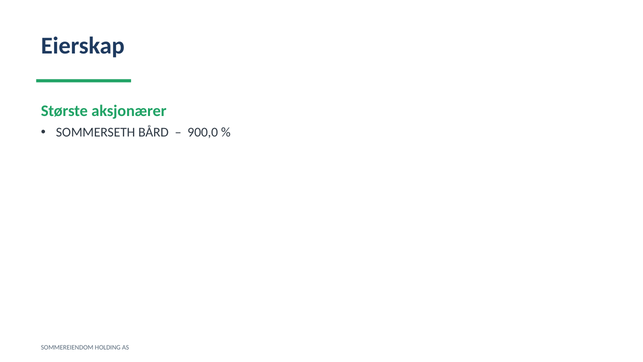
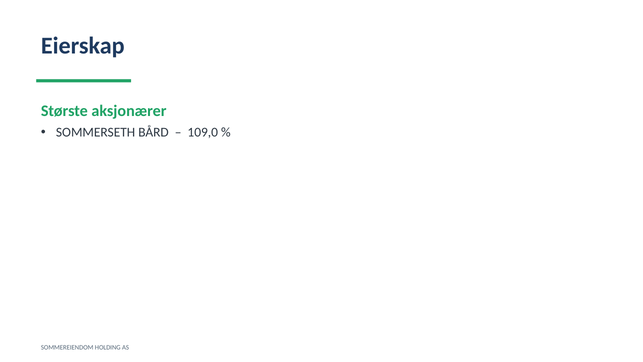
900,0: 900,0 -> 109,0 (203, 132)
